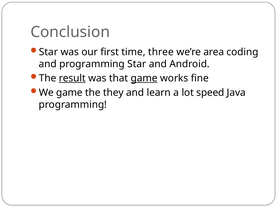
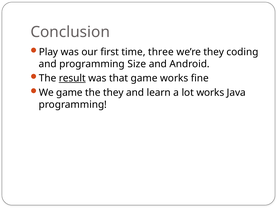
Star: Star -> Play (48, 52)
we’re area: area -> they (214, 52)
programming Star: Star -> Size (137, 64)
game underline: present -> none (144, 78)
lot speed: speed -> works (210, 92)
